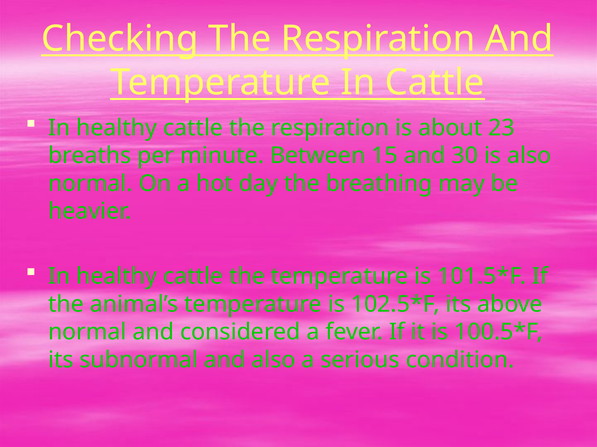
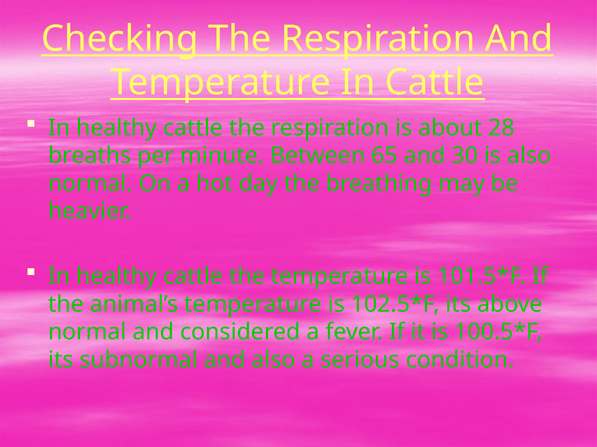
23: 23 -> 28 (502, 128)
15: 15 -> 65 (385, 156)
